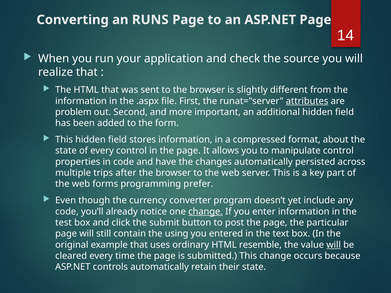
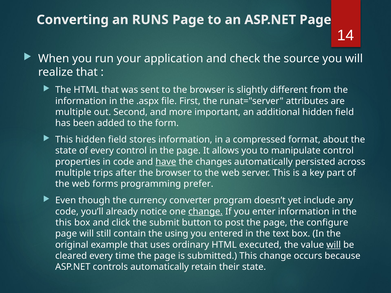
attributes underline: present -> none (307, 101)
problem: problem -> multiple (73, 112)
have underline: none -> present (166, 162)
test: test -> this (63, 223)
particular: particular -> configure (327, 223)
resemble: resemble -> executed (260, 245)
